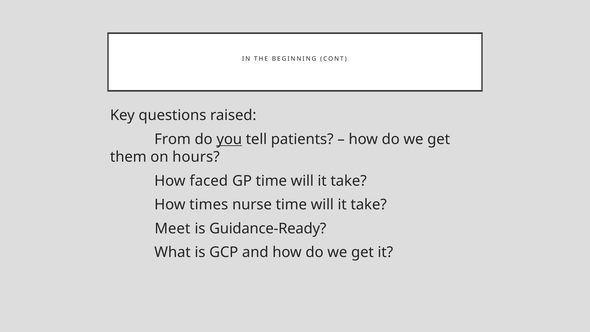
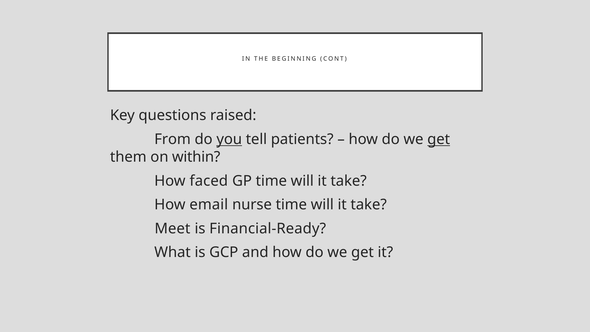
get underline: none -> present (439, 139)
hours: hours -> within (196, 157)
times: times -> email (209, 205)
Guidance-Ready: Guidance-Ready -> Financial-Ready (268, 228)
